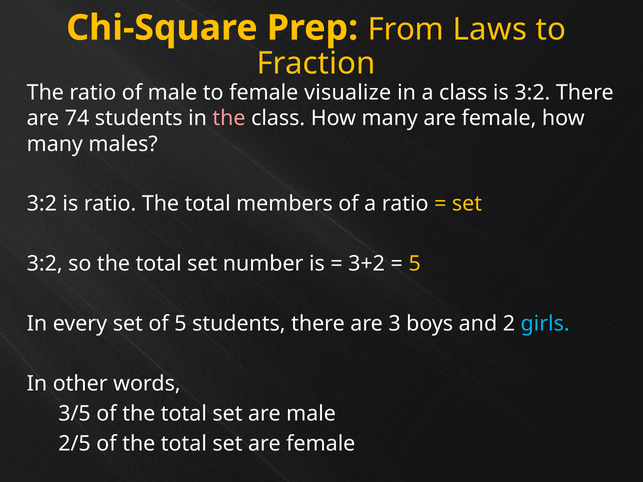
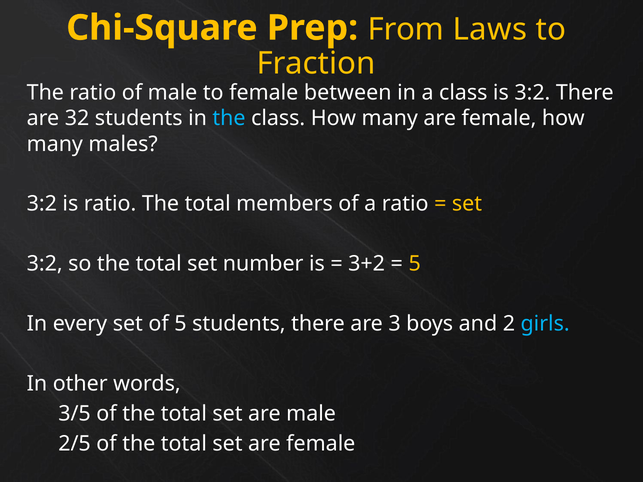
visualize: visualize -> between (348, 93)
74: 74 -> 32 (77, 118)
the colour: pink -> light blue (229, 118)
